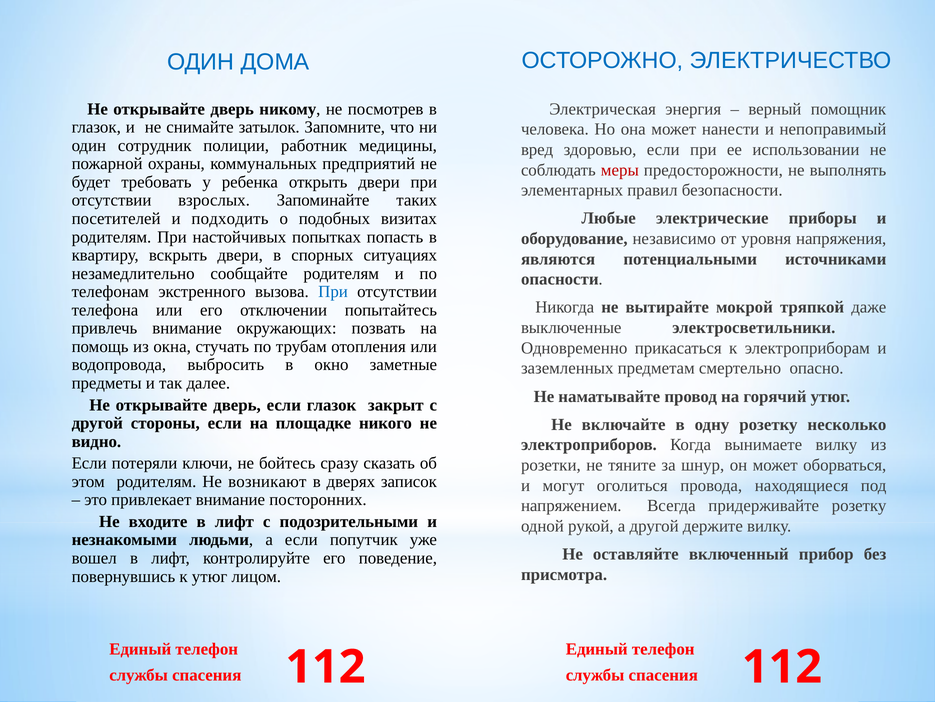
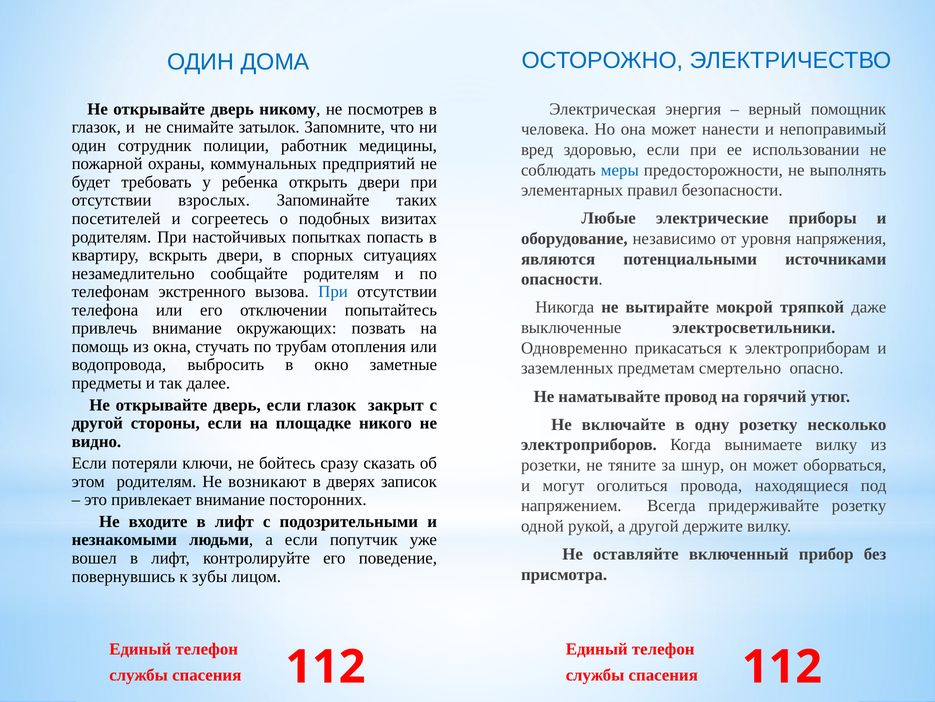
меры colour: red -> blue (620, 170)
подходить: подходить -> согреетесь (230, 218)
к утюг: утюг -> зубы (210, 576)
